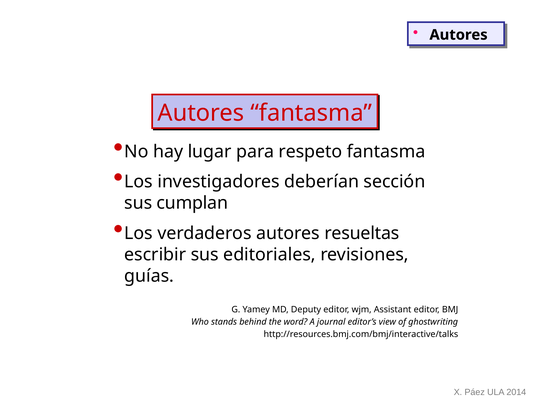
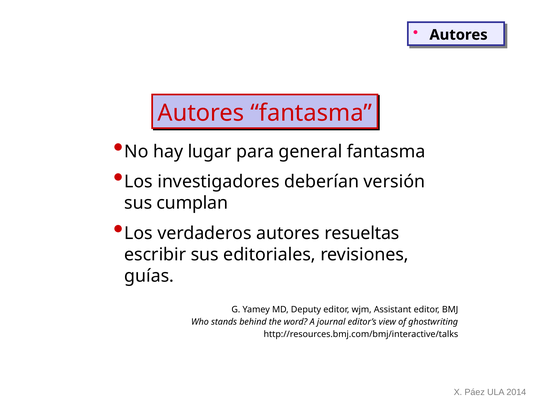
respeto: respeto -> general (310, 151)
sección: sección -> versión (394, 182)
